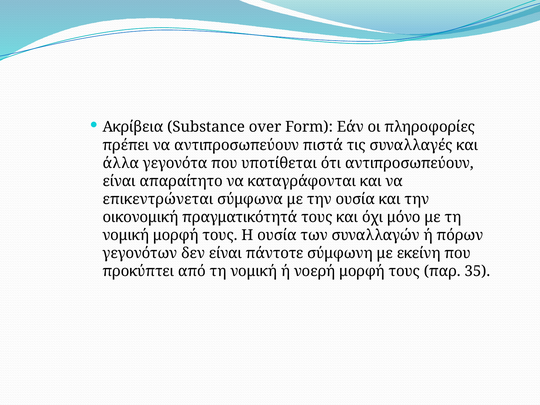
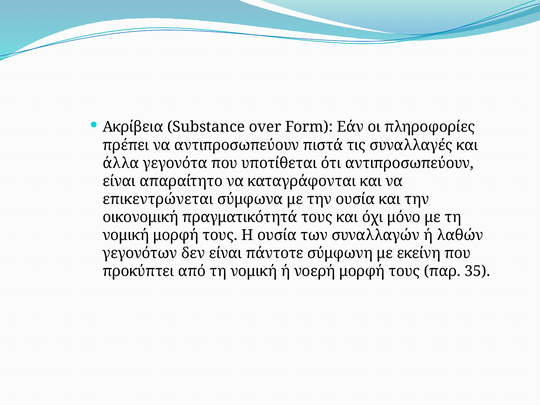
πόρων: πόρων -> λαθών (460, 235)
